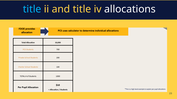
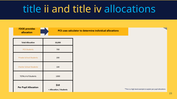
allocations colour: white -> light blue (130, 9)
